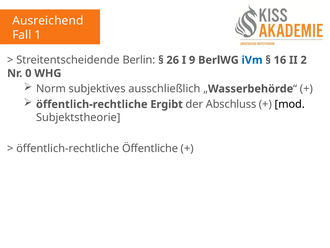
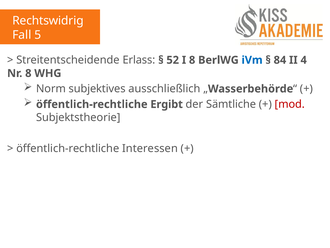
Ausreichend: Ausreichend -> Rechtswidrig (48, 21)
1: 1 -> 5 (38, 35)
Berlin: Berlin -> Erlass (139, 60)
26: 26 -> 52 (173, 60)
I 9: 9 -> 8 (192, 60)
16: 16 -> 84 (280, 60)
2: 2 -> 4 (304, 60)
Nr 0: 0 -> 8 (28, 73)
Abschluss: Abschluss -> Sämtliche (231, 104)
mod colour: black -> red (290, 104)
Öffentliche: Öffentliche -> Interessen (150, 148)
